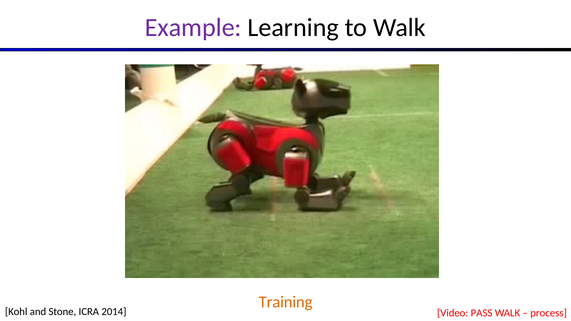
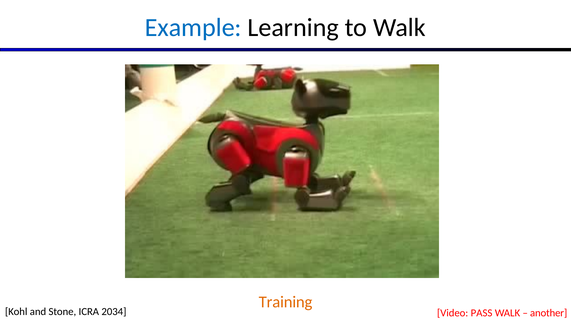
Example colour: purple -> blue (193, 27)
2014: 2014 -> 2034 (114, 312)
process: process -> another (549, 313)
